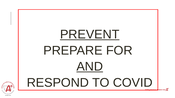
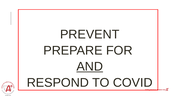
PREVENT underline: present -> none (90, 35)
